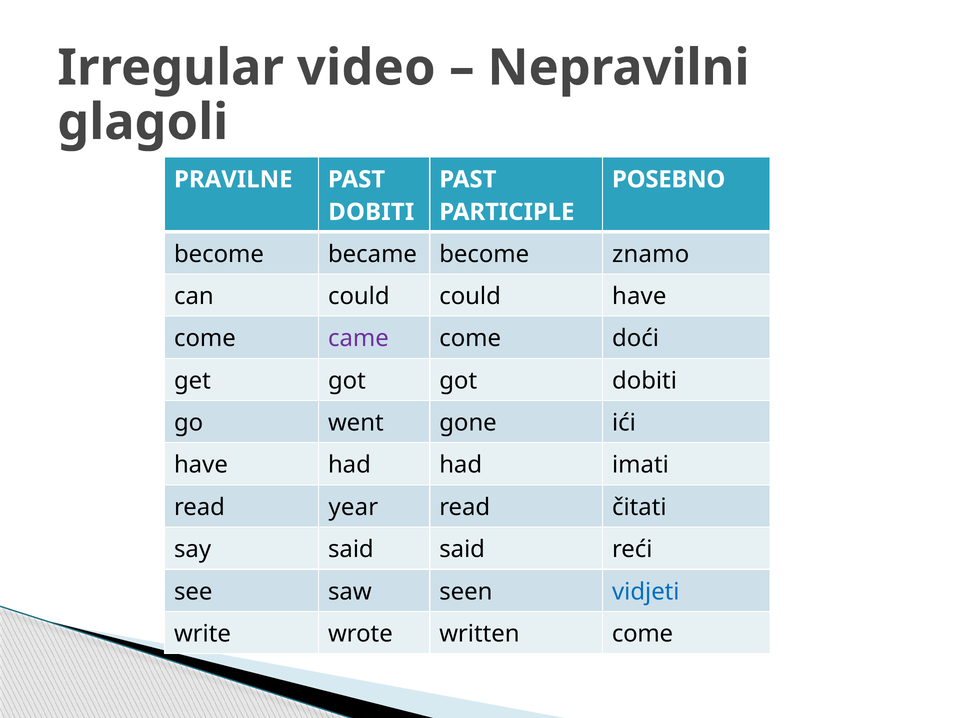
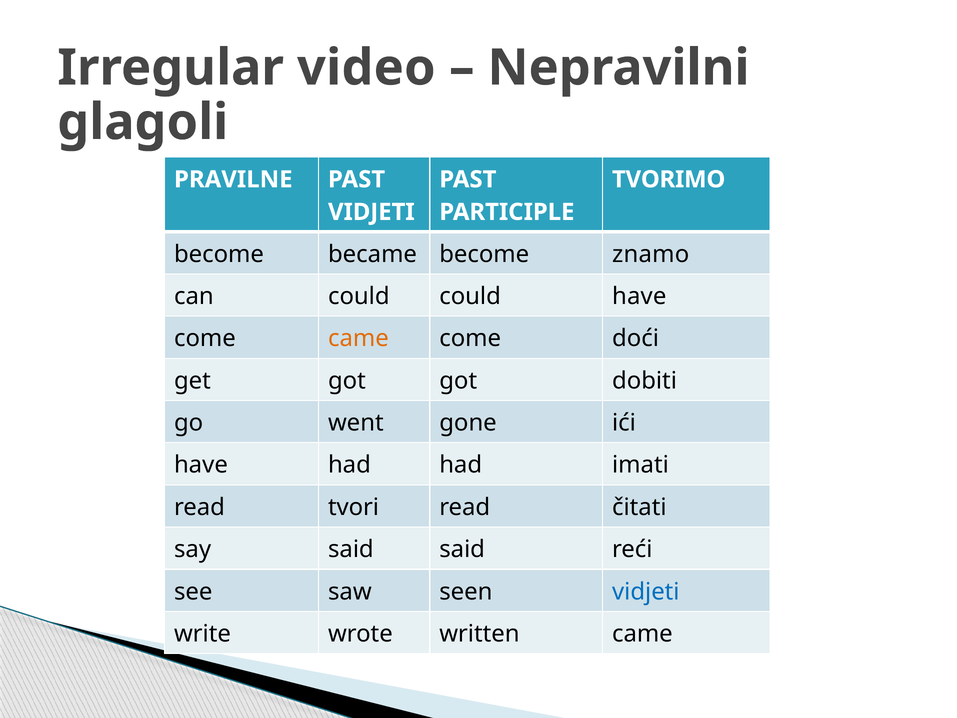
POSEBNO: POSEBNO -> TVORIMO (669, 179)
DOBITI: DOBITI -> VIDJETI (371, 212)
came colour: purple -> orange (358, 338)
year: year -> tvori (354, 507)
written come: come -> came (642, 634)
